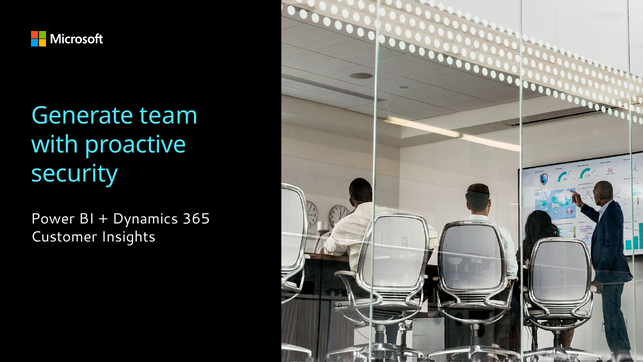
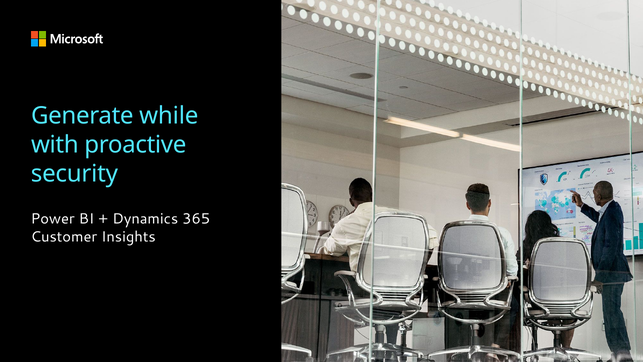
team: team -> while (169, 116)
